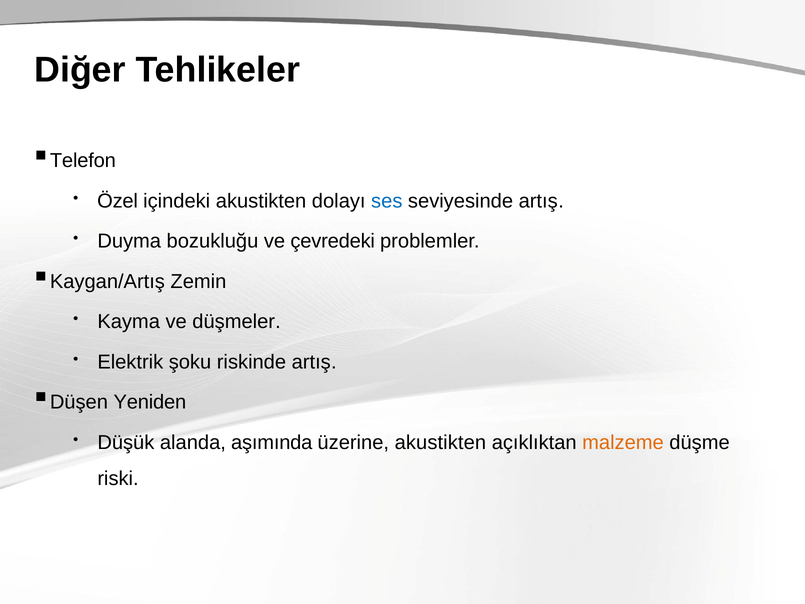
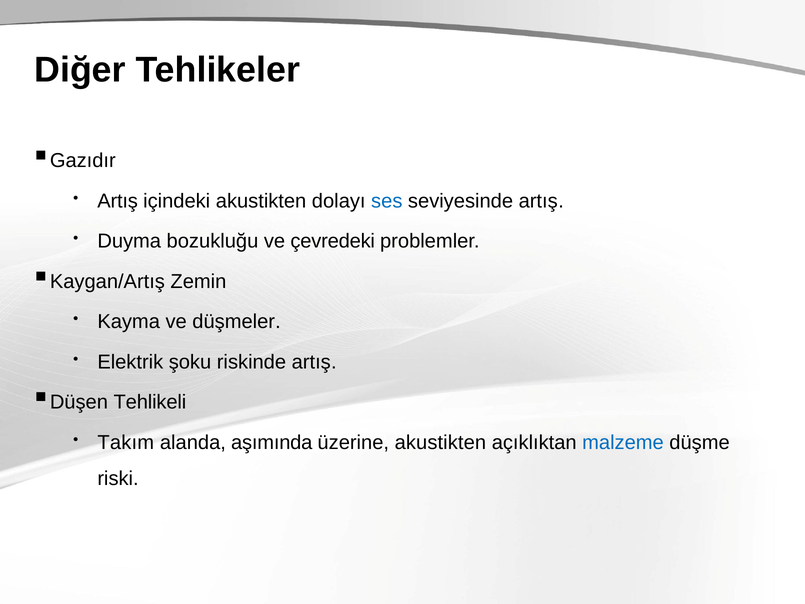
Telefon: Telefon -> Gazıdır (83, 161)
Özel: Özel -> Artış (118, 201)
Yeniden: Yeniden -> Tehlikeli (150, 402)
Düşük: Düşük -> Takım (126, 442)
malzeme colour: orange -> blue (623, 442)
